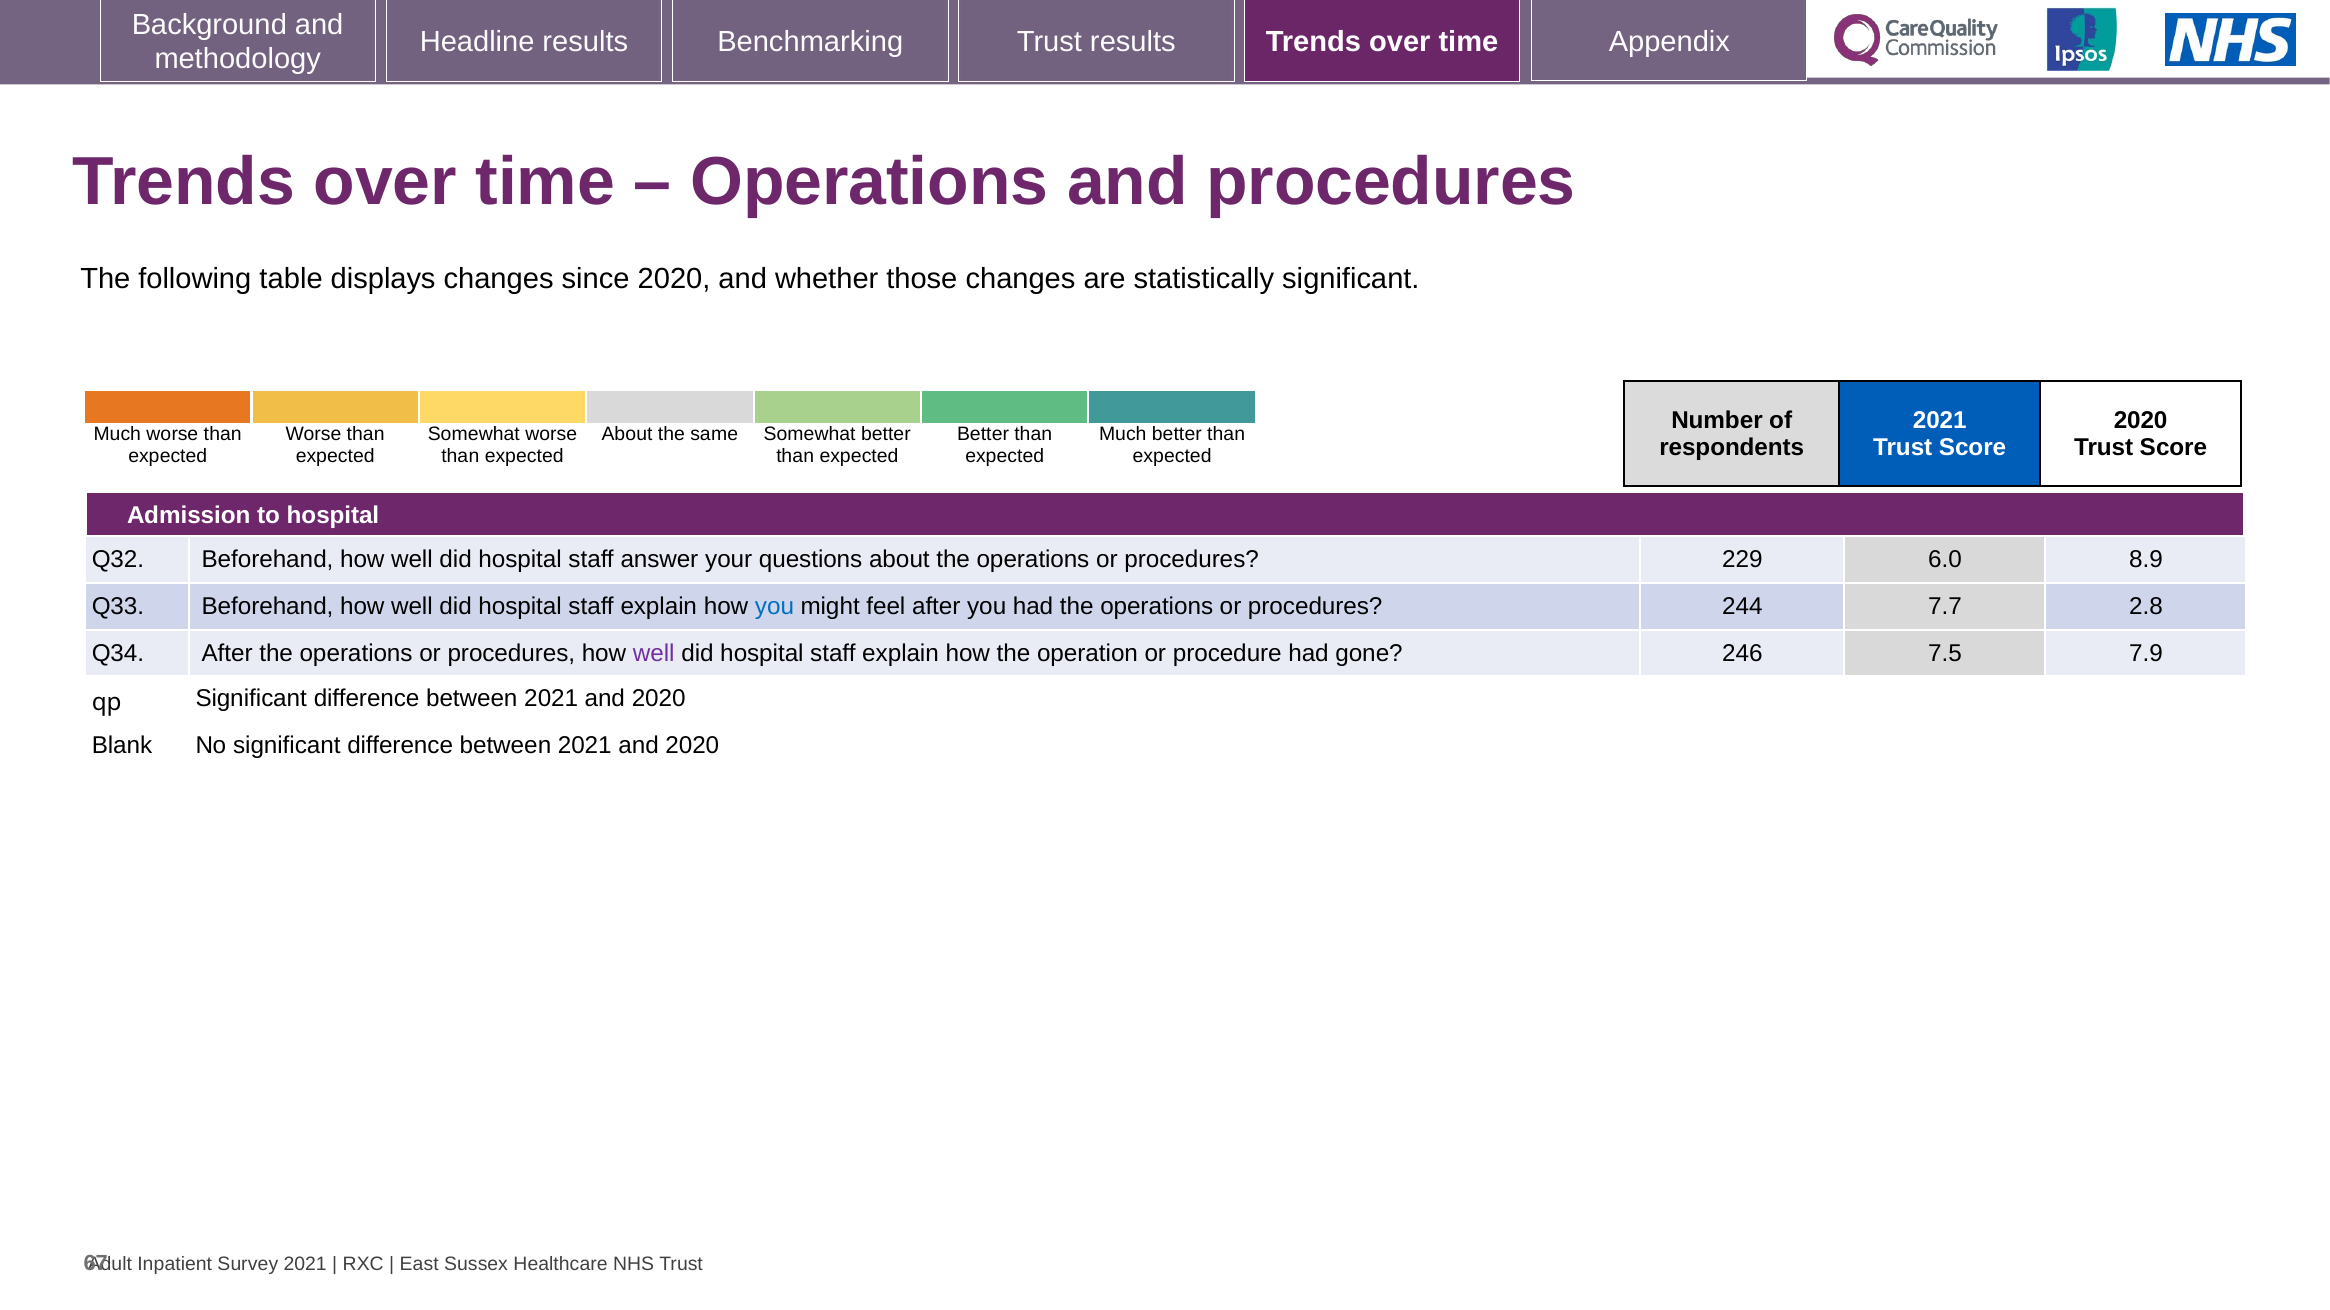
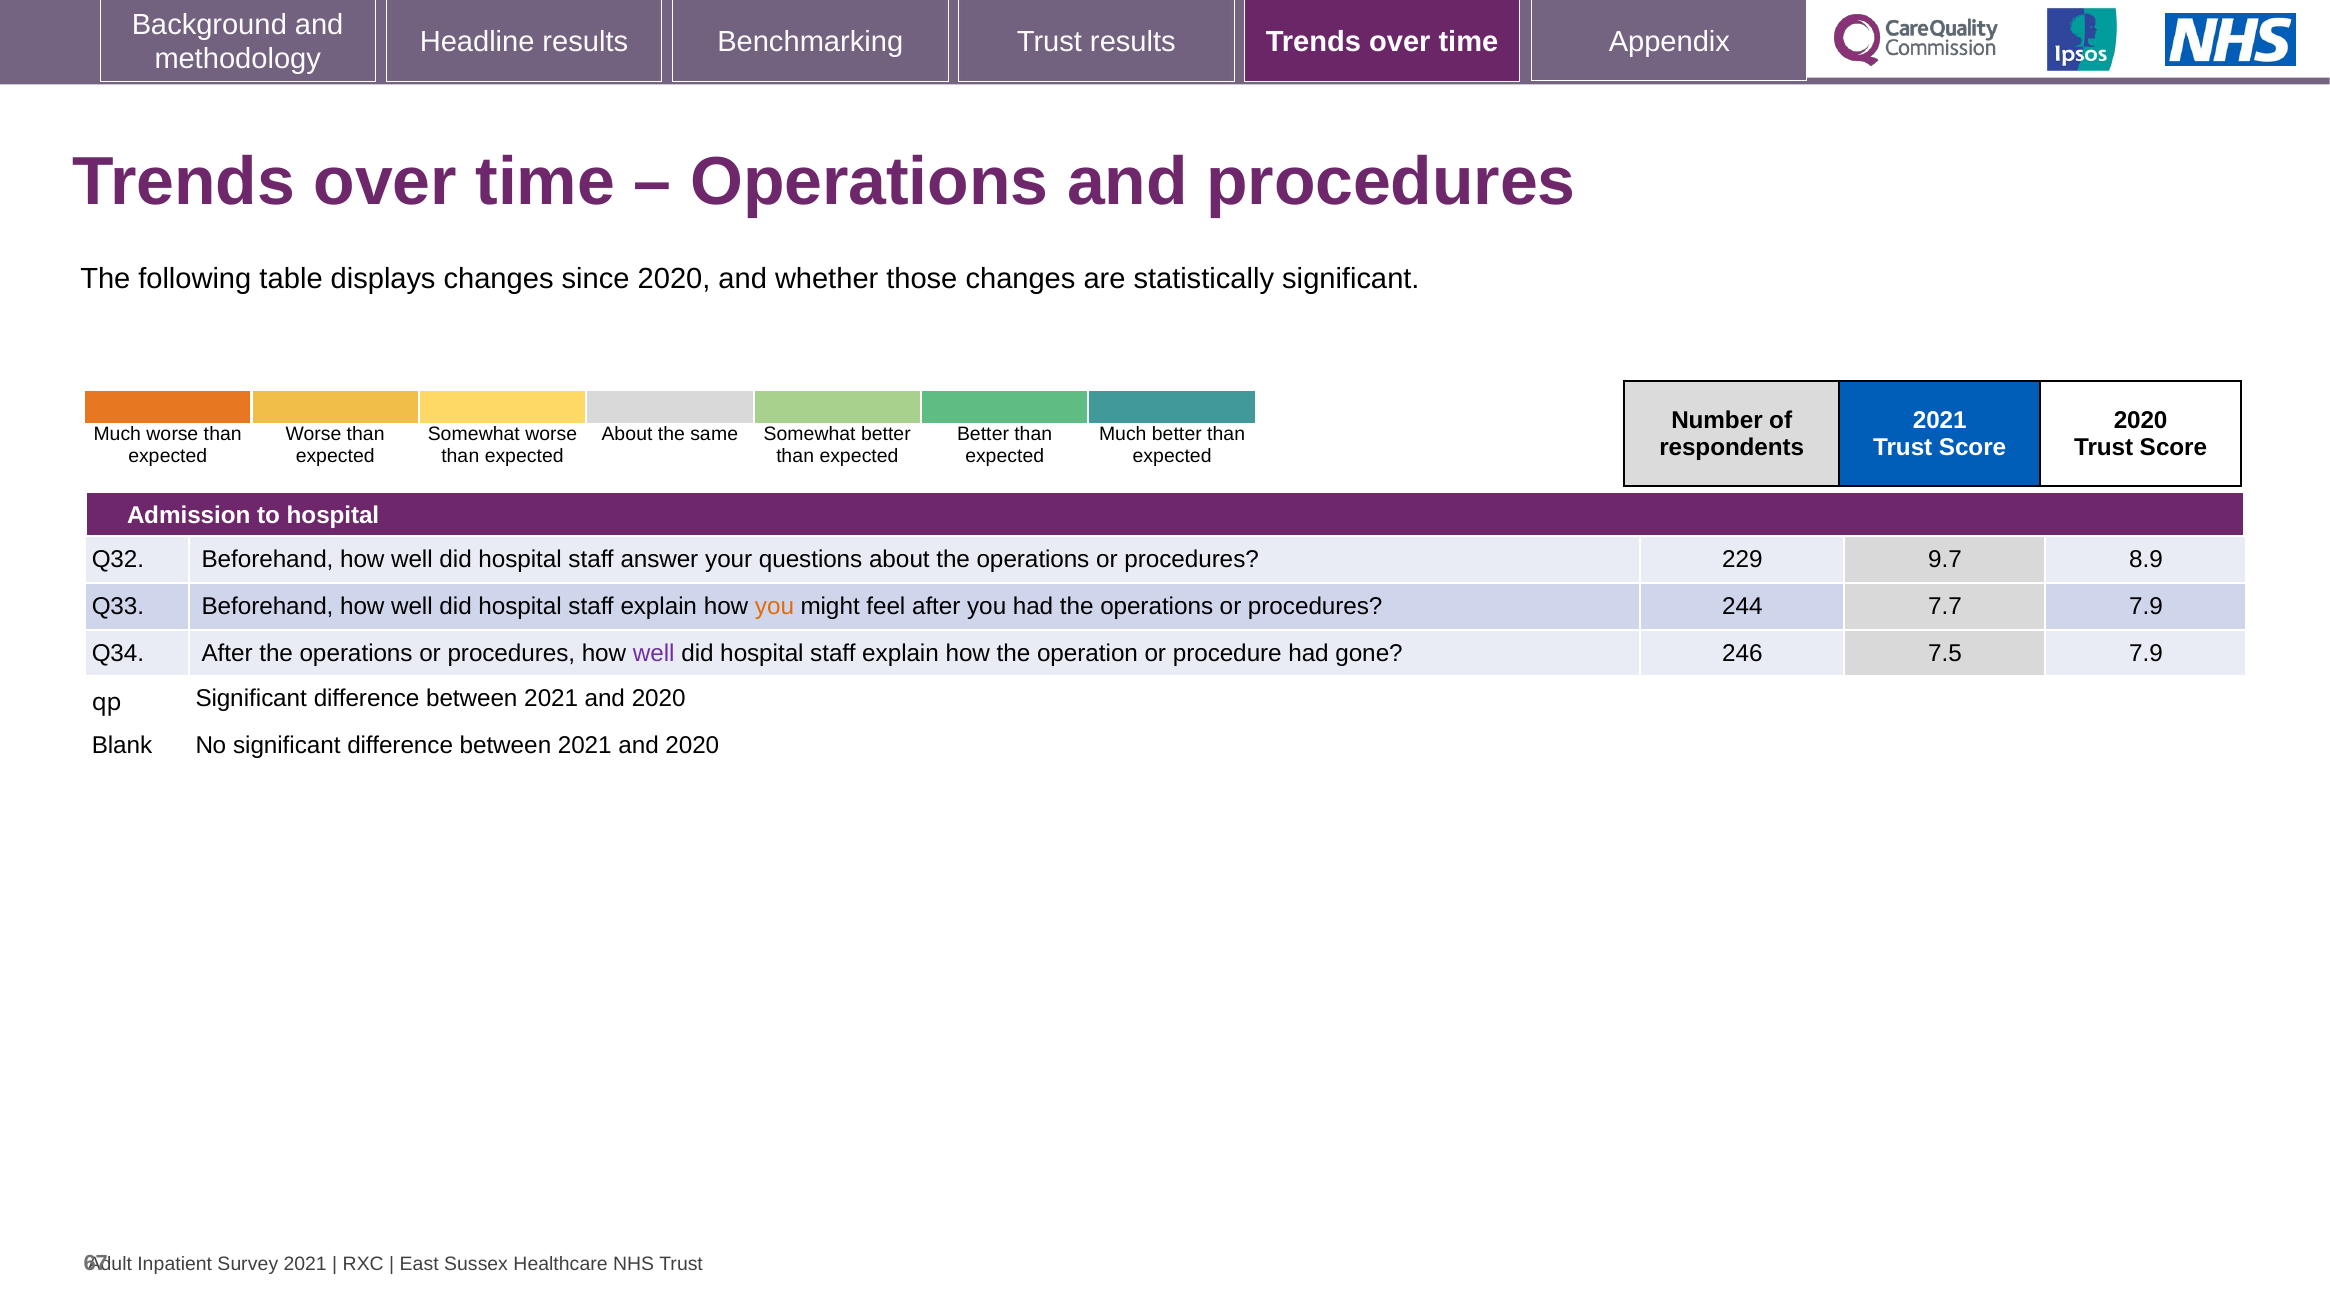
6.0: 6.0 -> 9.7 (1945, 560)
you colour: blue -> orange (774, 607)
7.7 2.8: 2.8 -> 7.9 (2146, 607)
